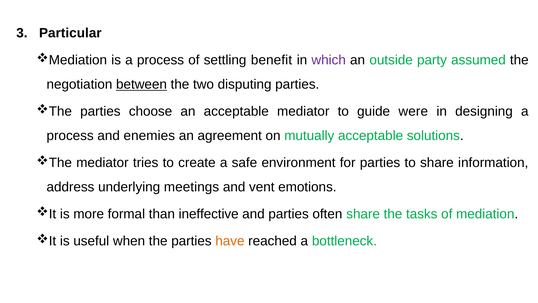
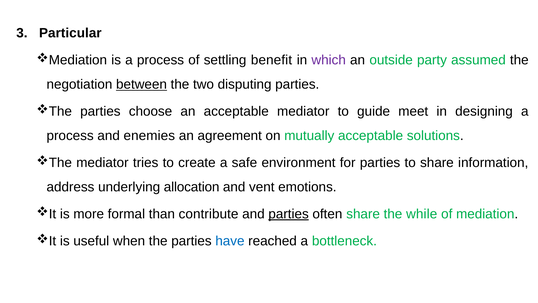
were: were -> meet (413, 111)
meetings: meetings -> allocation (192, 187)
ineffective: ineffective -> contribute (209, 214)
parties underline: none -> present (289, 214)
tasks: tasks -> while (422, 214)
have colour: orange -> blue (230, 241)
